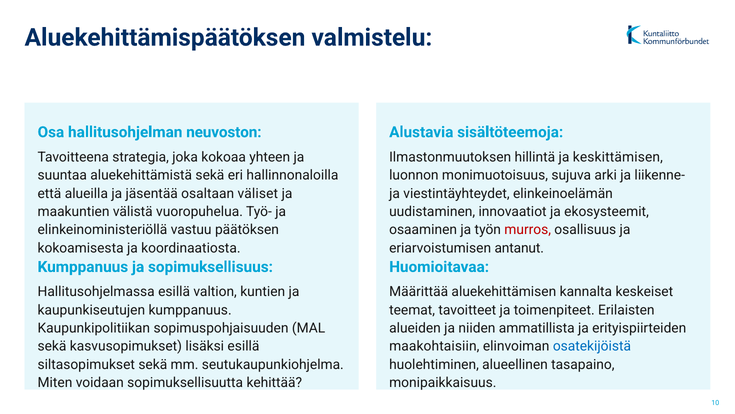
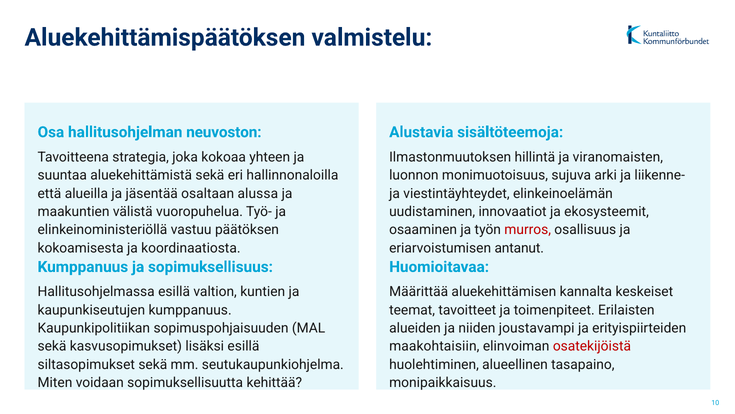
keskittämisen: keskittämisen -> viranomaisten (618, 157)
väliset: väliset -> alussa (258, 193)
ammatillista: ammatillista -> joustavampi (537, 328)
osatekijöistä colour: blue -> red (592, 346)
